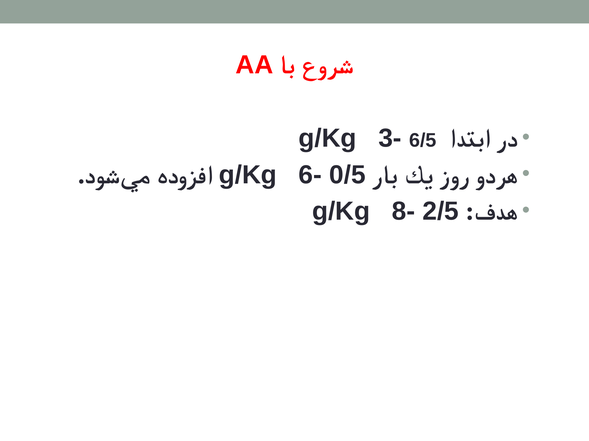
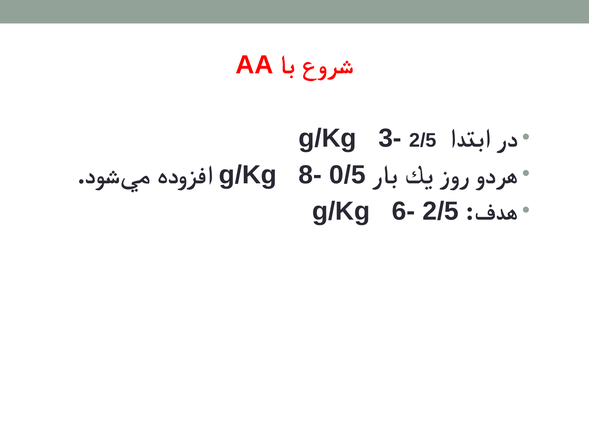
3- 6/5: 6/5 -> 2/5 (423, 141)
6-: 6- -> 8- (310, 175)
8-: 8- -> 6- (404, 212)
